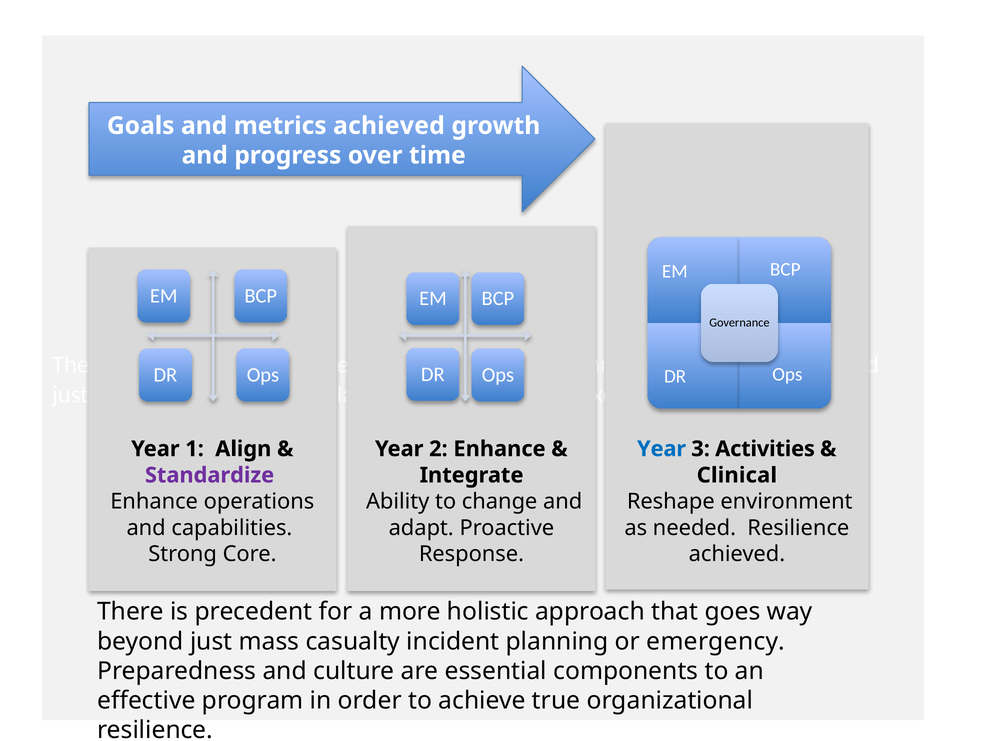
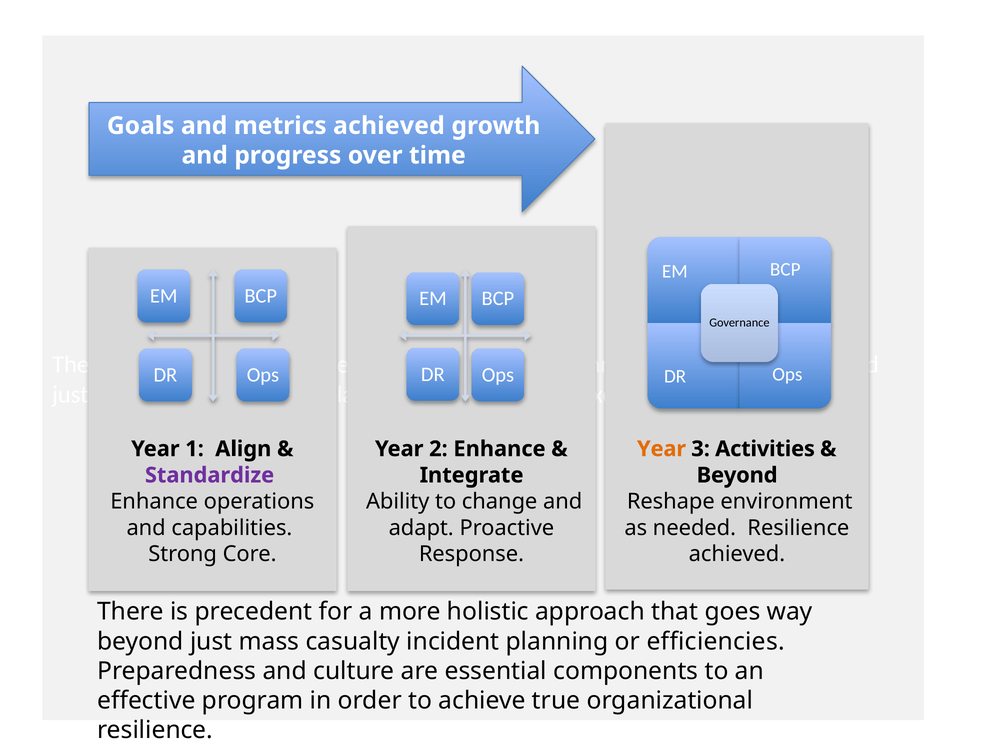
Year colour: blue -> orange (662, 448)
Clinical: Clinical -> Beyond (737, 475)
emergency: emergency -> efficiencies (716, 641)
